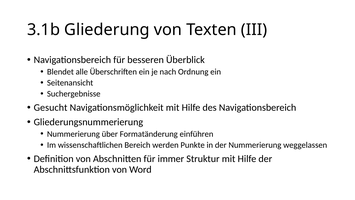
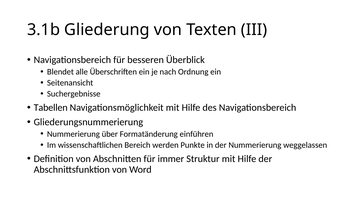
Gesucht: Gesucht -> Tabellen (51, 107)
